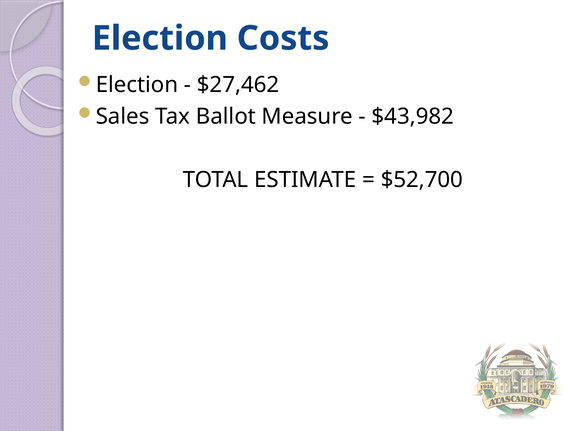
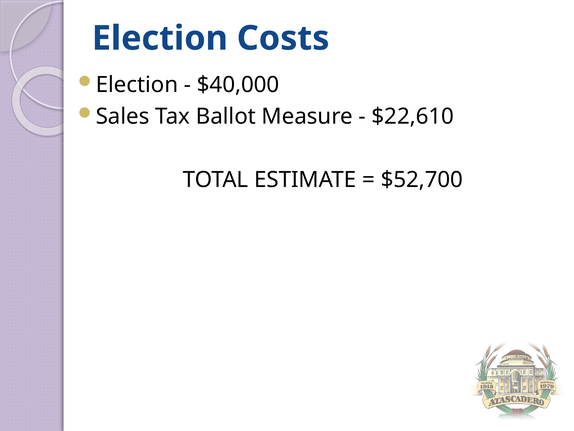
$27,462: $27,462 -> $40,000 (238, 85)
$43,982: $43,982 -> $22,610 (413, 116)
